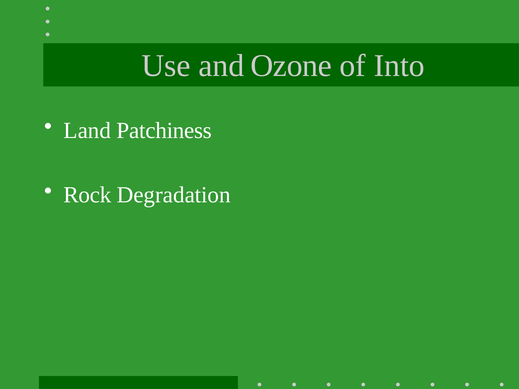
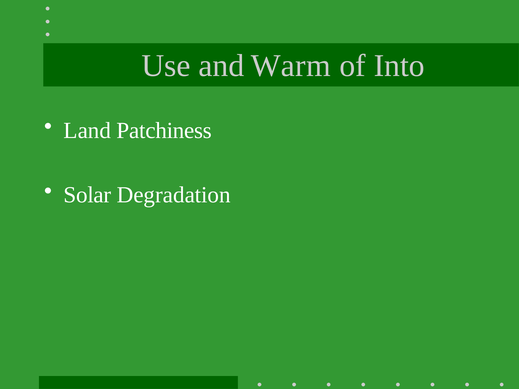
Ozone: Ozone -> Warm (291, 66)
Rock: Rock -> Solar (87, 195)
